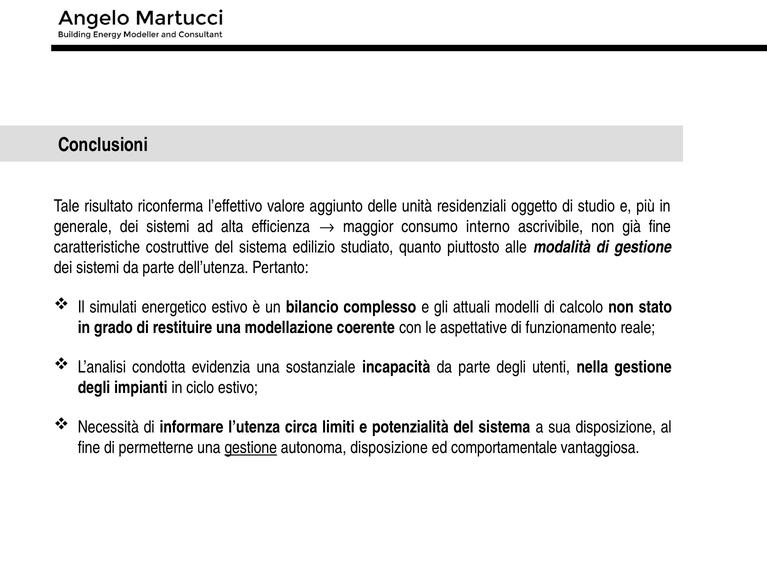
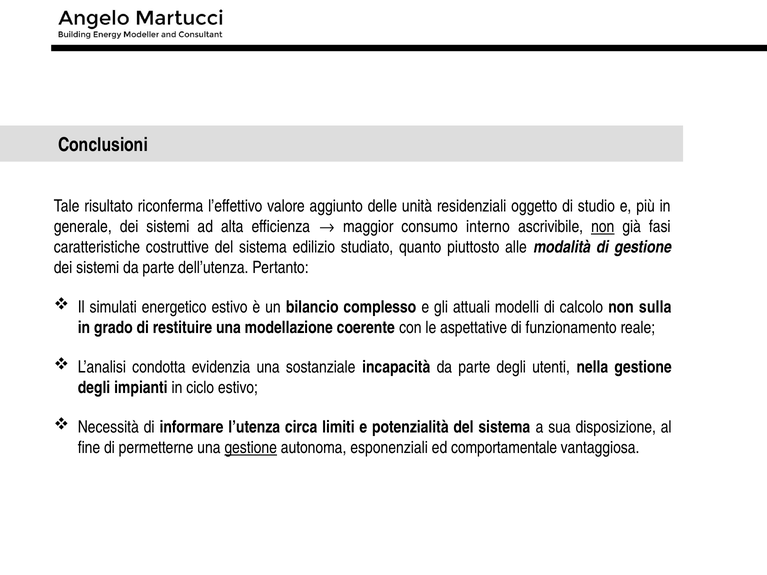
non underline: none -> present (603, 227)
già fine: fine -> fasi (660, 227)
stato: stato -> sulla (655, 307)
autonoma disposizione: disposizione -> esponenziali (389, 448)
